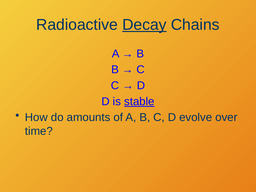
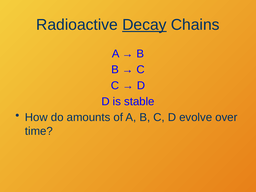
stable underline: present -> none (139, 102)
